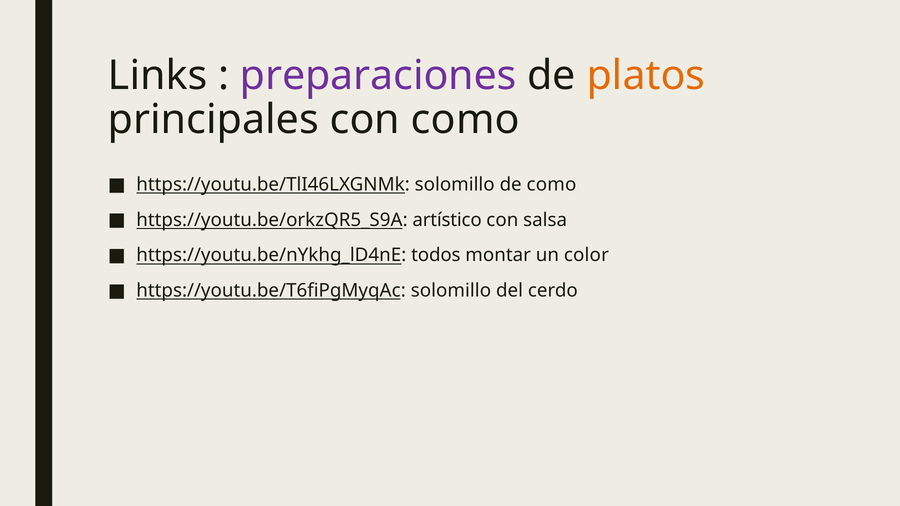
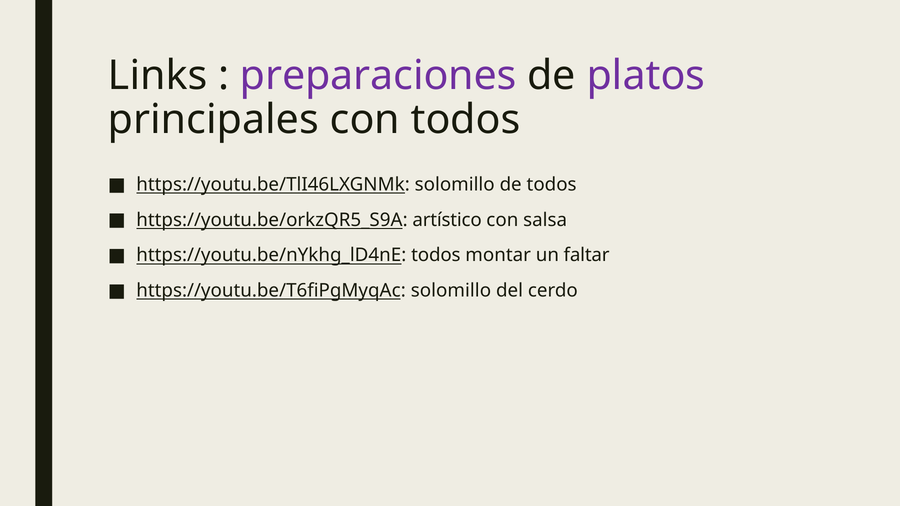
platos colour: orange -> purple (646, 76)
con como: como -> todos (466, 120)
de como: como -> todos (552, 185)
color: color -> faltar (587, 255)
